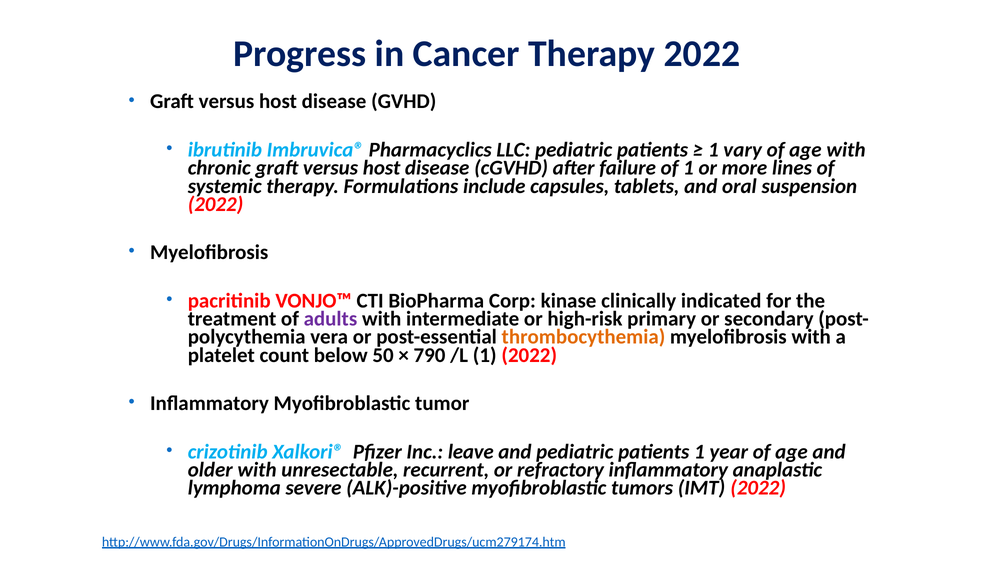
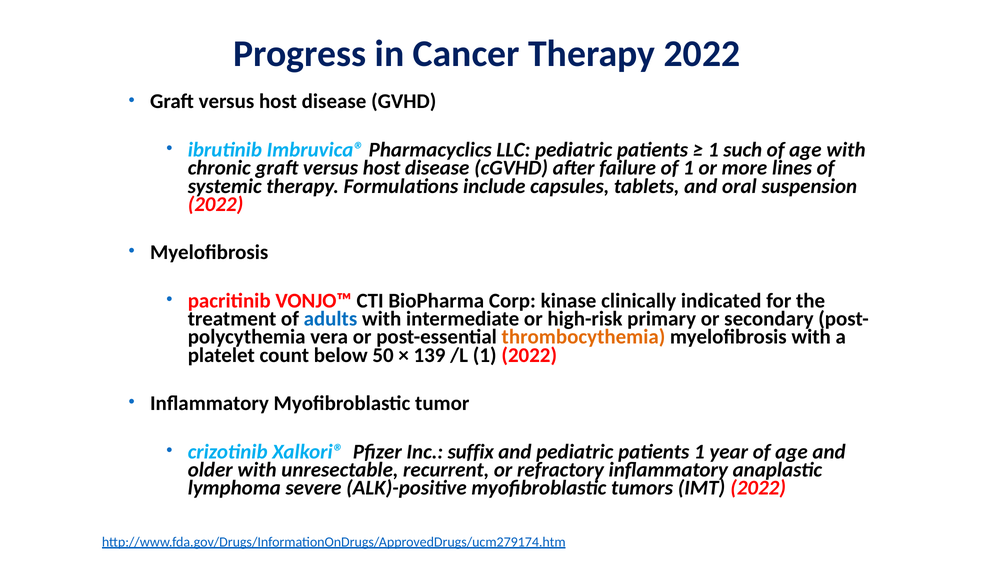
vary: vary -> such (743, 150)
adults colour: purple -> blue (330, 319)
790: 790 -> 139 (429, 355)
leave: leave -> suffix (471, 452)
